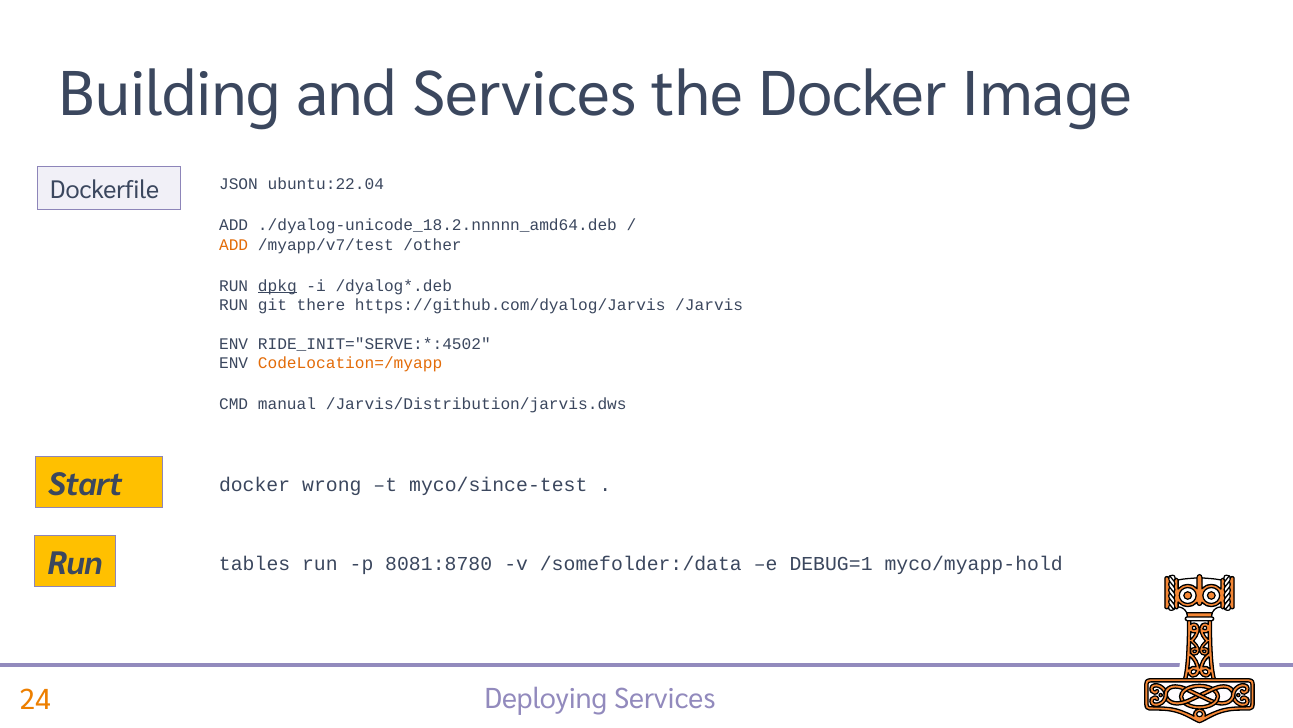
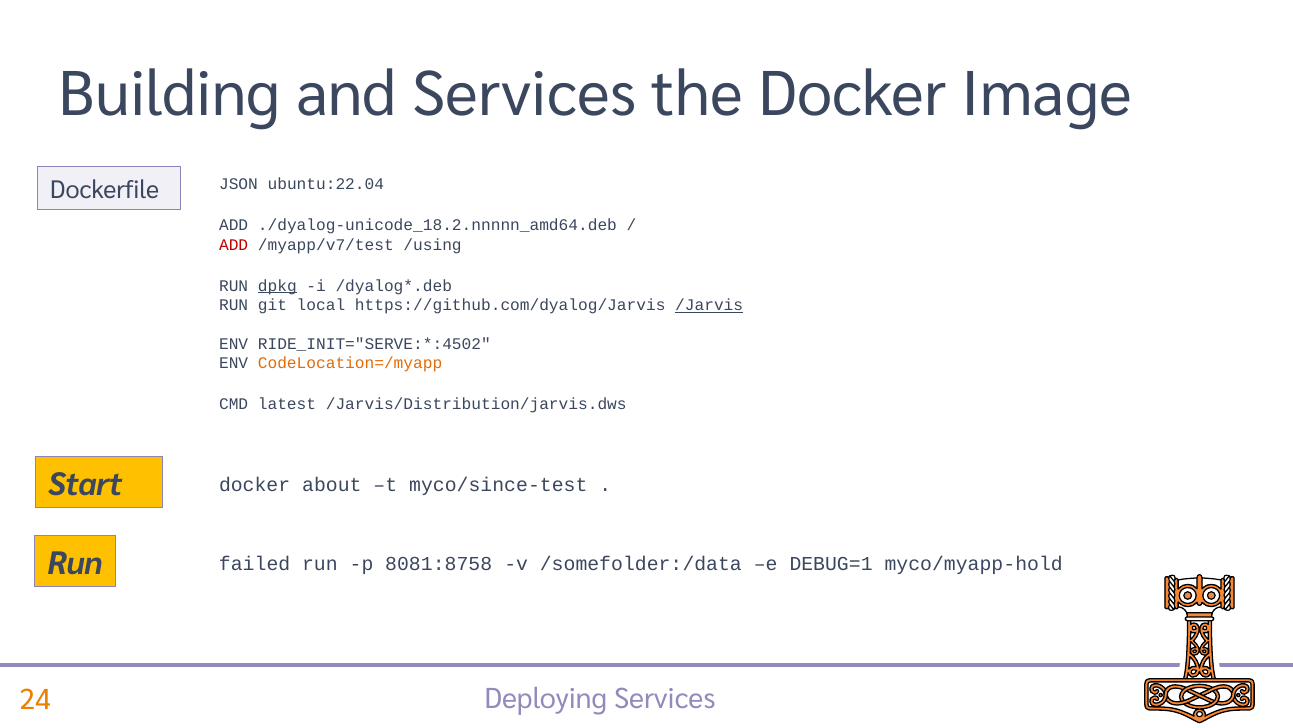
ADD colour: orange -> red (234, 245)
/other: /other -> /using (433, 245)
there: there -> local (321, 305)
/Jarvis underline: none -> present (709, 305)
manual: manual -> latest (287, 404)
wrong: wrong -> about (332, 485)
tables: tables -> failed (255, 563)
8081:8780: 8081:8780 -> 8081:8758 (439, 563)
